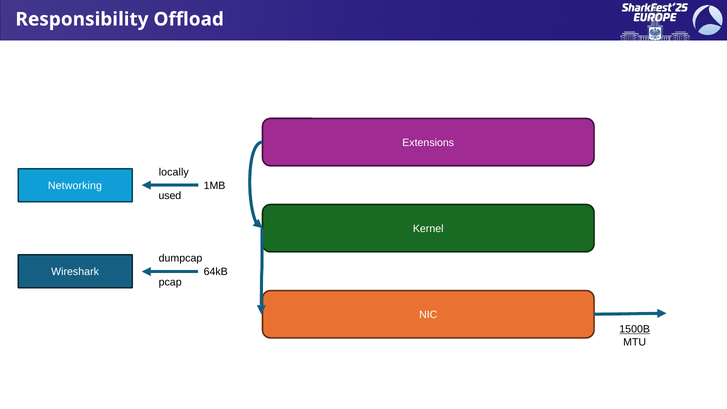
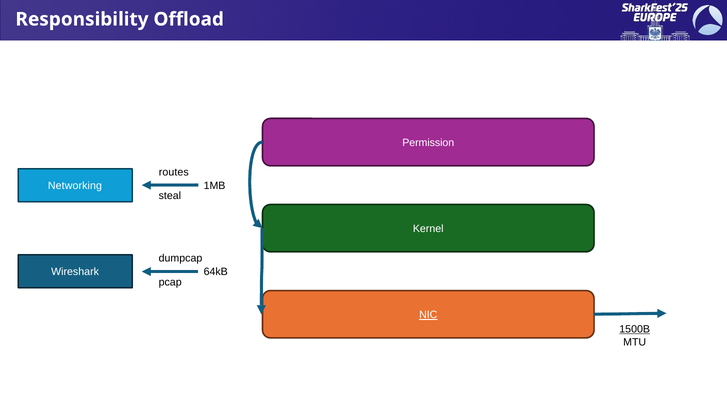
Extensions: Extensions -> Permission (428, 143)
locally: locally -> routes (174, 172)
used: used -> steal (170, 196)
NIC underline: none -> present (428, 315)
